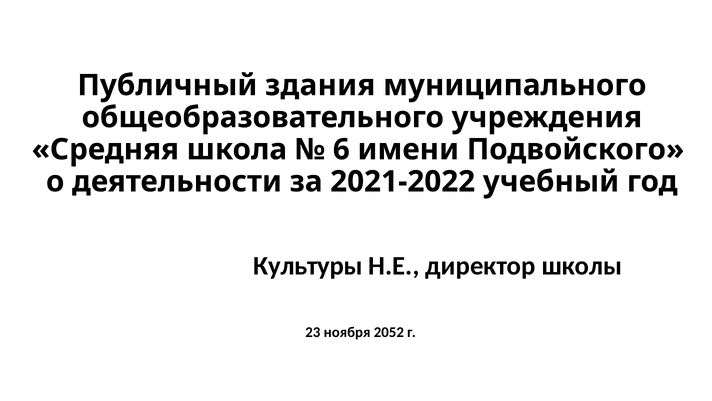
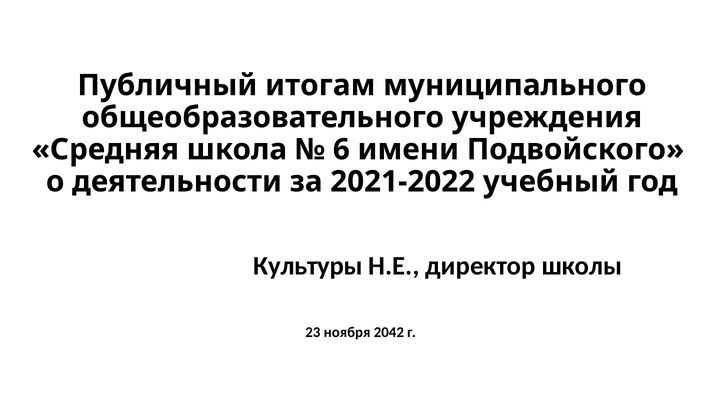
здания: здания -> итогам (320, 85)
2052: 2052 -> 2042 (389, 332)
